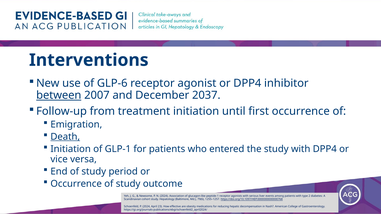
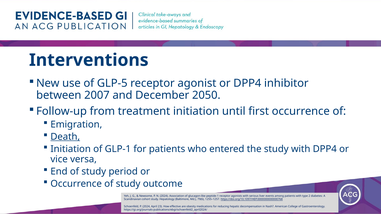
GLP-6: GLP-6 -> GLP-5 (112, 83)
between underline: present -> none (59, 95)
2037: 2037 -> 2050 (206, 95)
